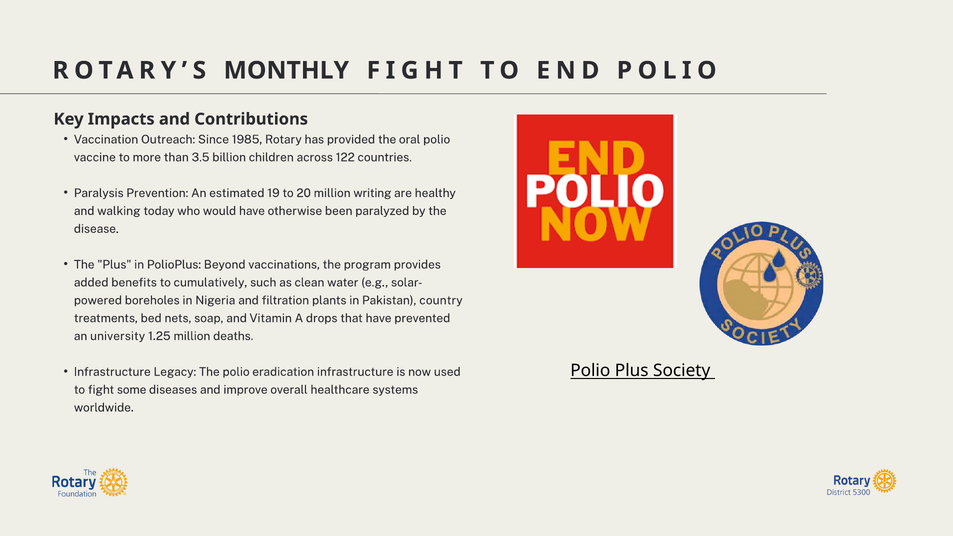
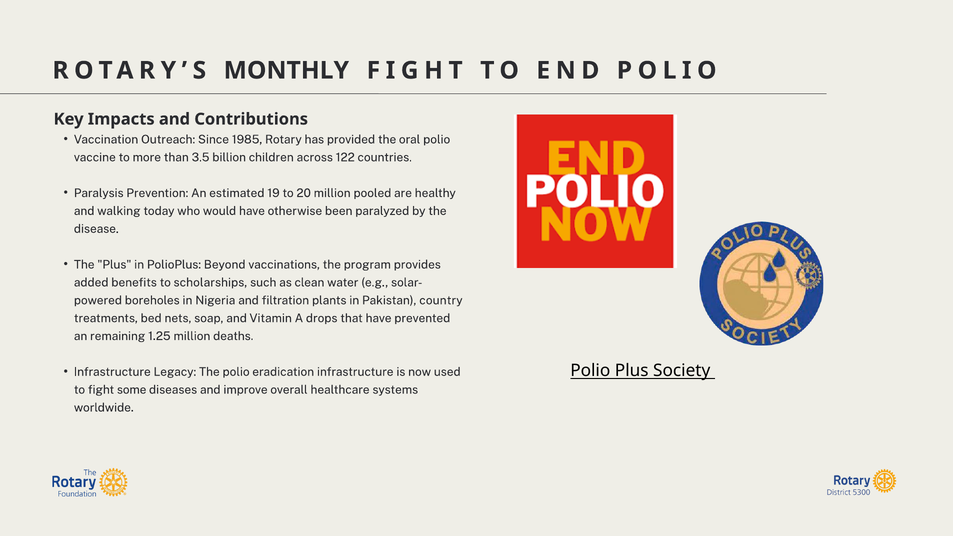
writing: writing -> pooled (372, 193)
cumulatively: cumulatively -> scholarships (210, 283)
university: university -> remaining (118, 336)
